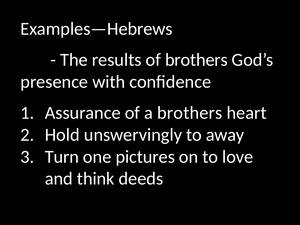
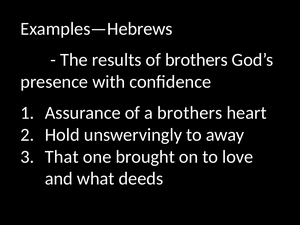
Turn: Turn -> That (62, 157)
pictures: pictures -> brought (145, 157)
think: think -> what (96, 179)
